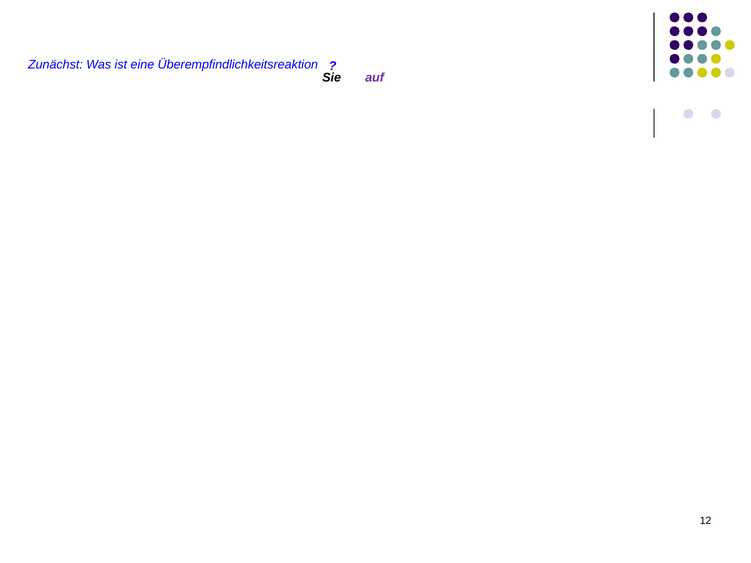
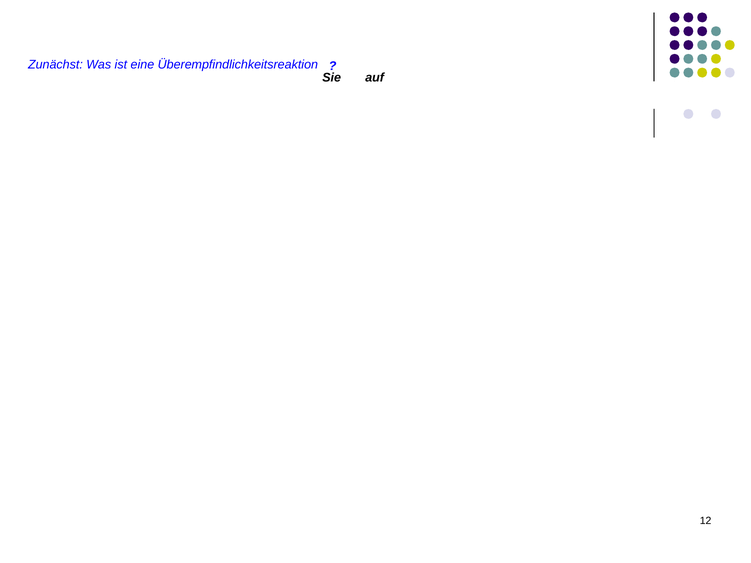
auf colour: purple -> black (375, 78)
